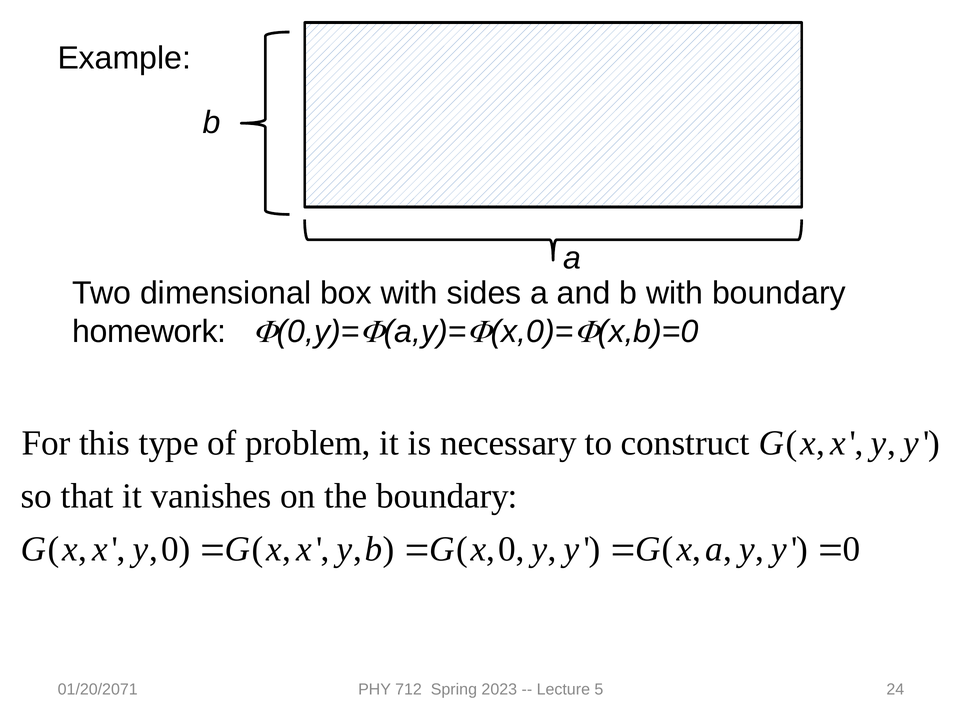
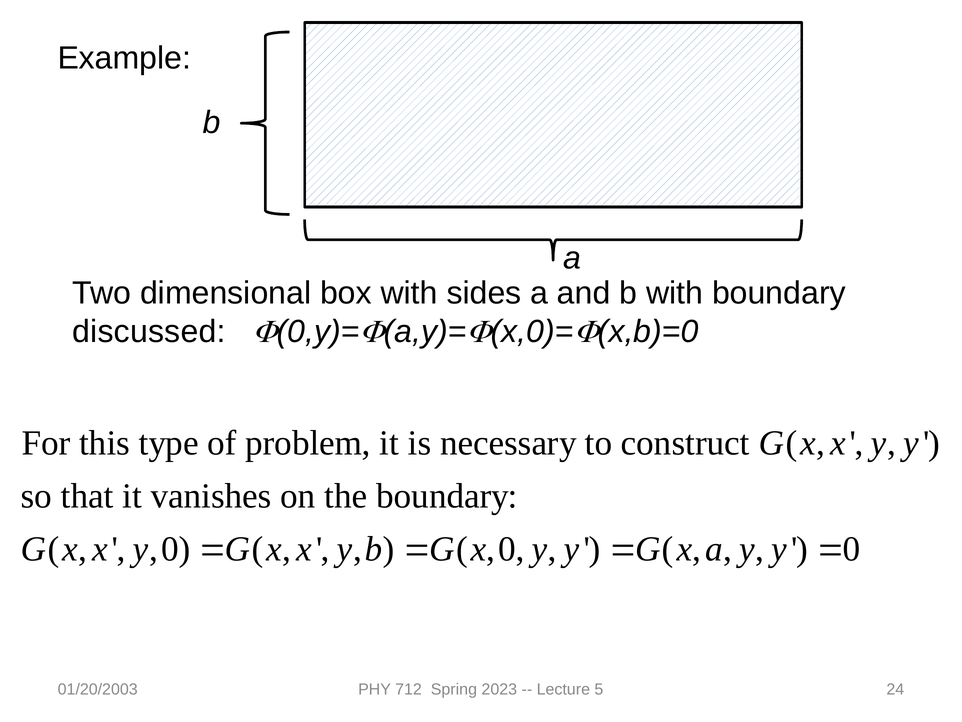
homework: homework -> discussed (149, 332)
01/20/2071: 01/20/2071 -> 01/20/2003 (98, 689)
